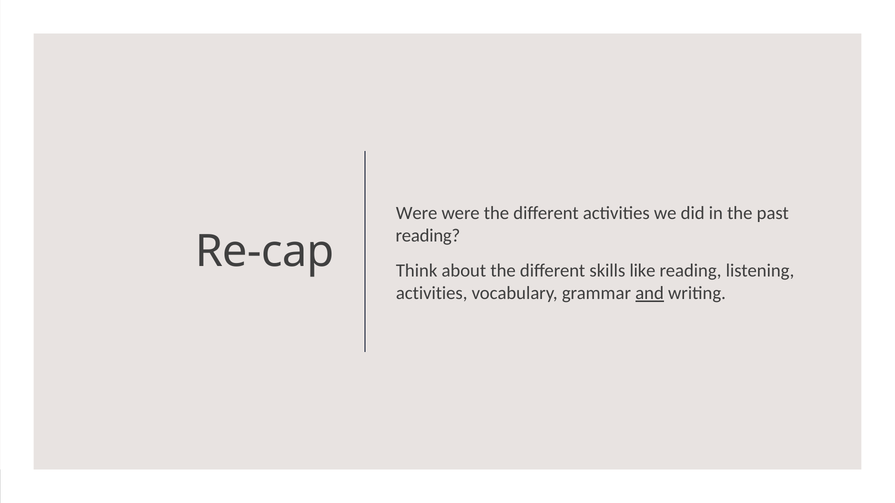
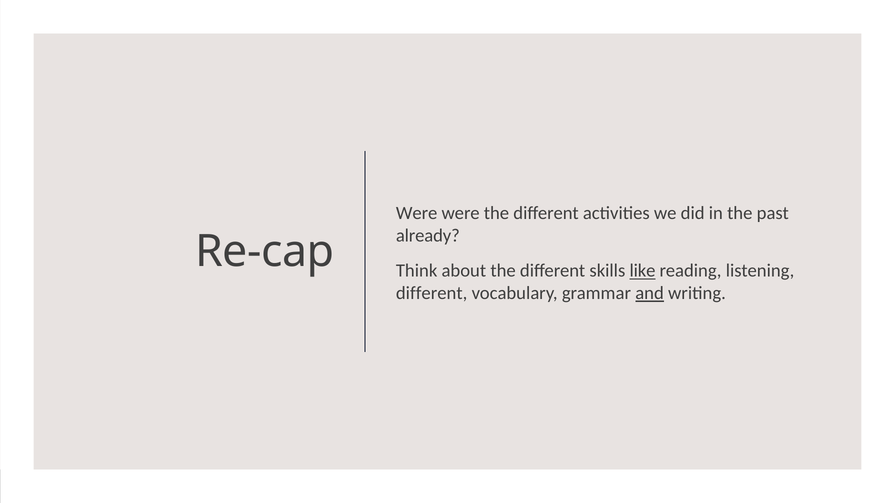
reading: reading -> already (428, 236)
like underline: none -> present (643, 271)
activities: activities -> different (432, 293)
